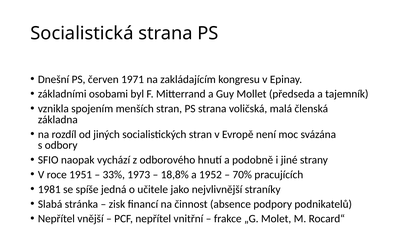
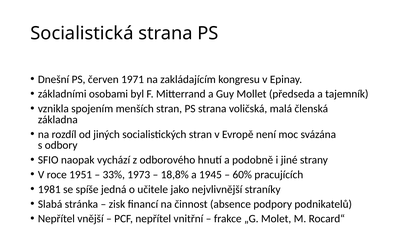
1952: 1952 -> 1945 (210, 174)
70%: 70% -> 60% (242, 174)
